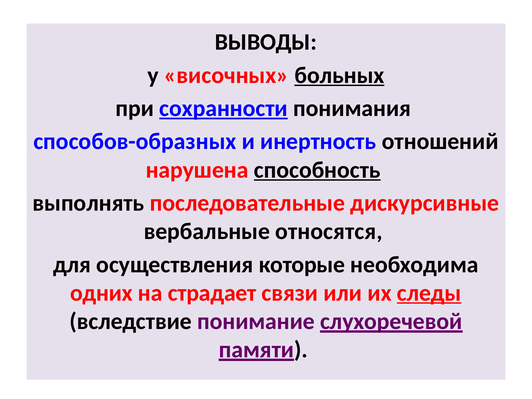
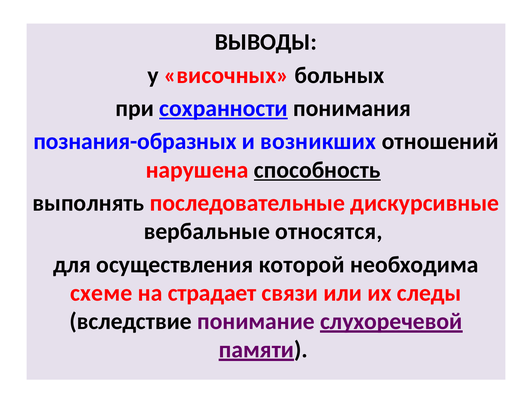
больных underline: present -> none (339, 75)
способов-образных: способов-образных -> познания-образных (135, 141)
инертность: инертность -> возникших (318, 141)
которые: которые -> которой (302, 265)
одних: одних -> схеме (101, 293)
следы underline: present -> none (429, 293)
